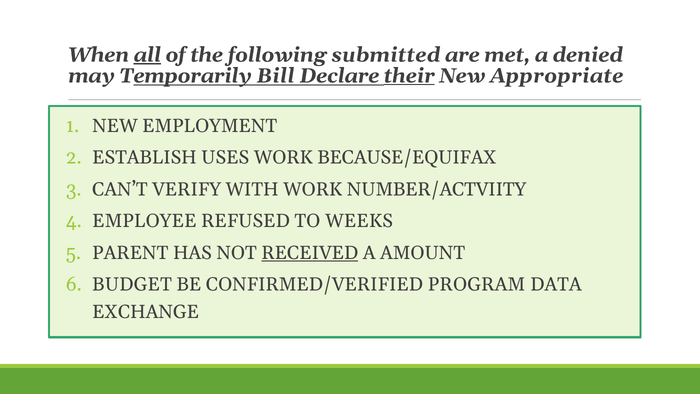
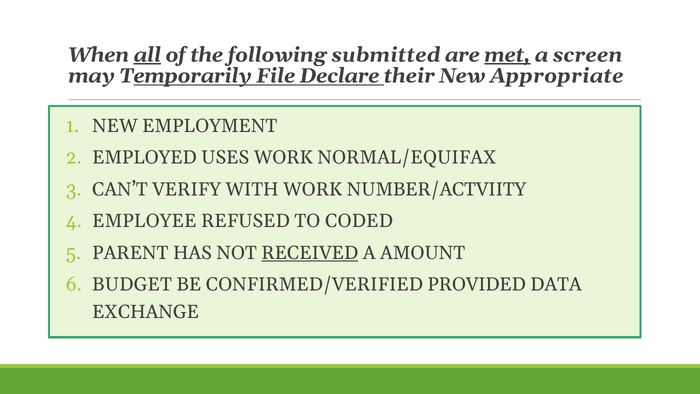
met underline: none -> present (507, 55)
denied: denied -> screen (588, 55)
Bill: Bill -> File (276, 76)
their underline: present -> none (409, 76)
ESTABLISH: ESTABLISH -> EMPLOYED (144, 158)
BECAUSE/EQUIFAX: BECAUSE/EQUIFAX -> NORMAL/EQUIFAX (407, 158)
WEEKS: WEEKS -> CODED (359, 221)
PROGRAM: PROGRAM -> PROVIDED (477, 285)
